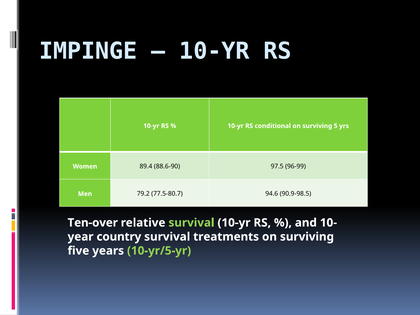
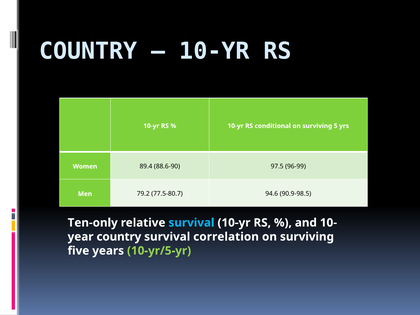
IMPINGE: IMPINGE -> COUNTRY (88, 51)
Ten-over: Ten-over -> Ten-only (93, 223)
survival colour: light green -> light blue (191, 223)
treatments: treatments -> correlation (226, 237)
